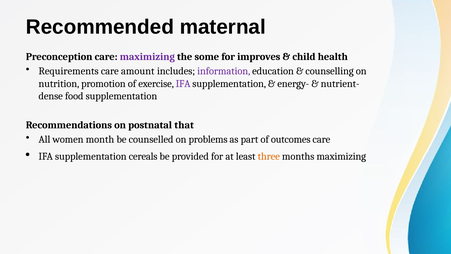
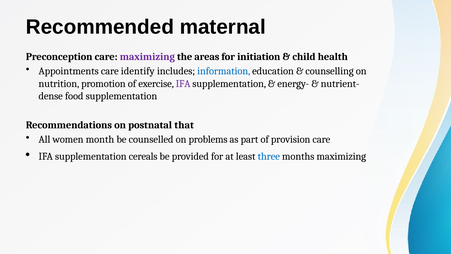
some: some -> areas (207, 57)
improves: improves -> initiation (259, 57)
Requirements: Requirements -> Appointments (69, 71)
amount: amount -> identify (138, 71)
information colour: purple -> blue (224, 71)
outcomes: outcomes -> provision (291, 139)
three colour: orange -> blue (269, 156)
